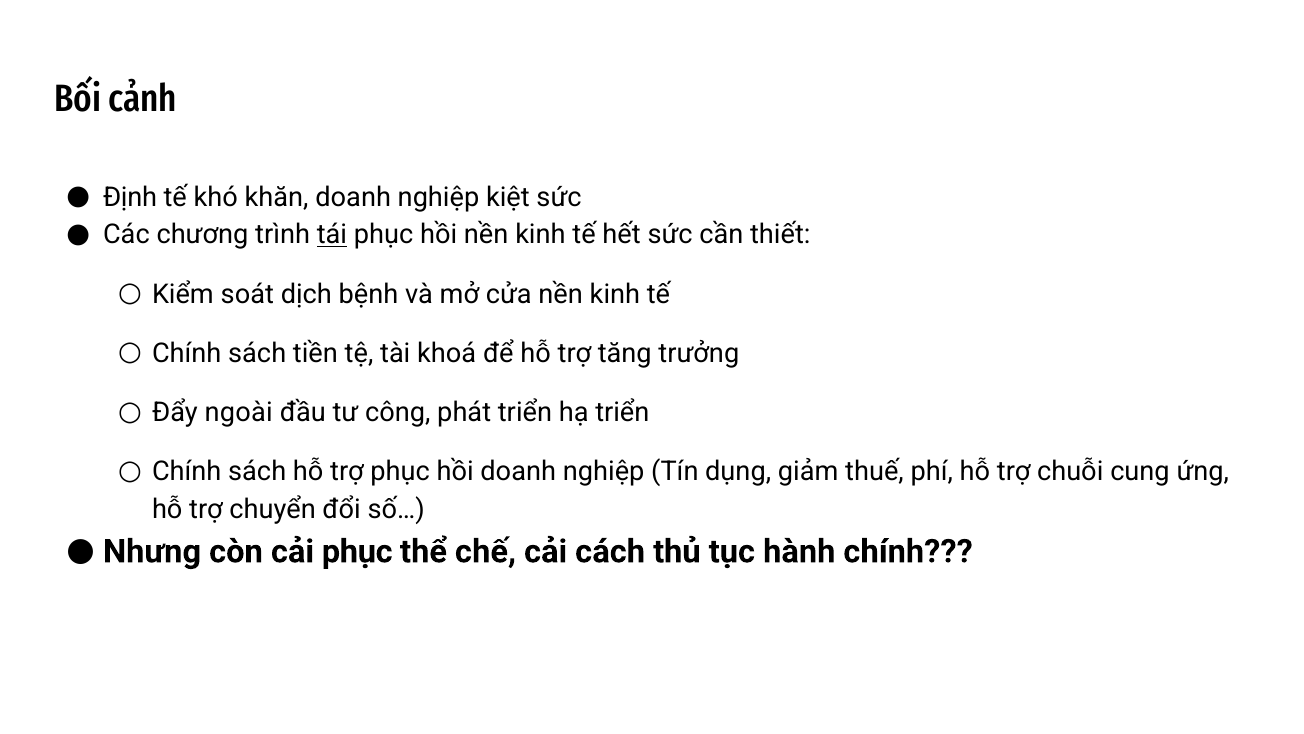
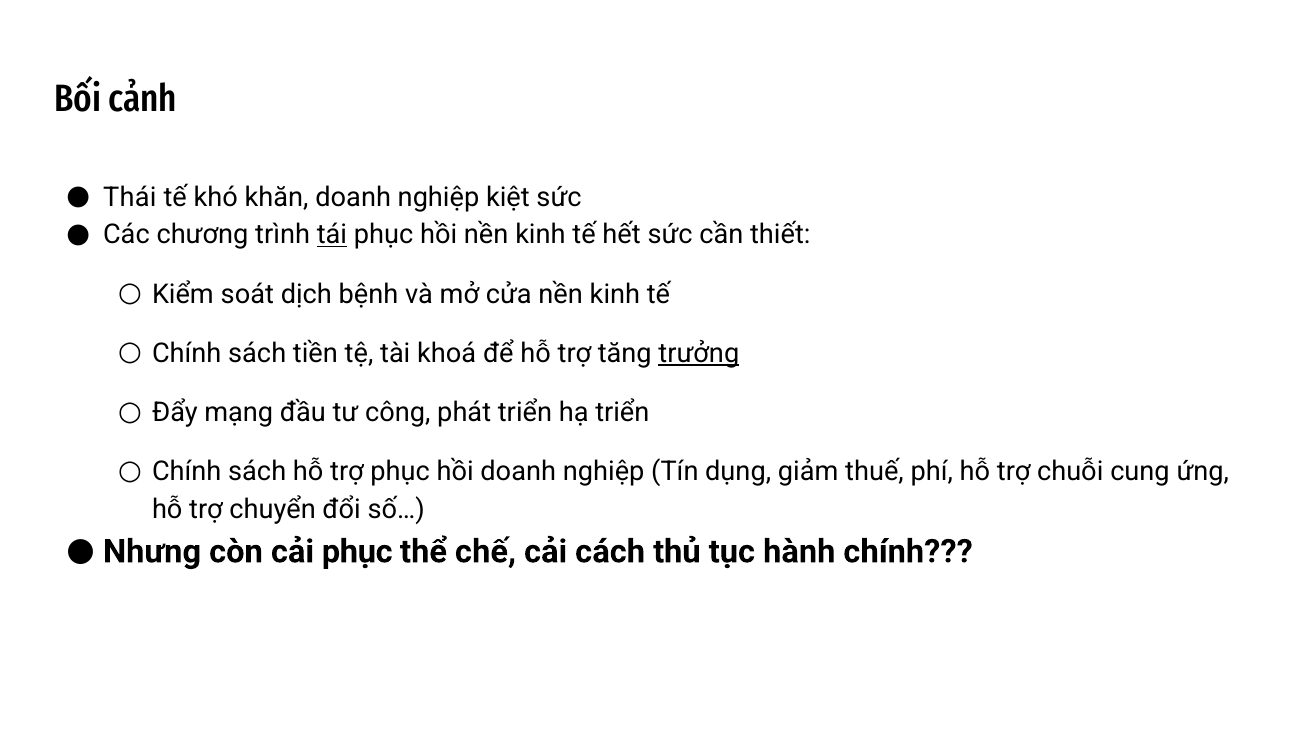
Định: Định -> Thái (130, 197)
trưởng underline: none -> present (699, 353)
ngoài: ngoài -> mạng (239, 412)
